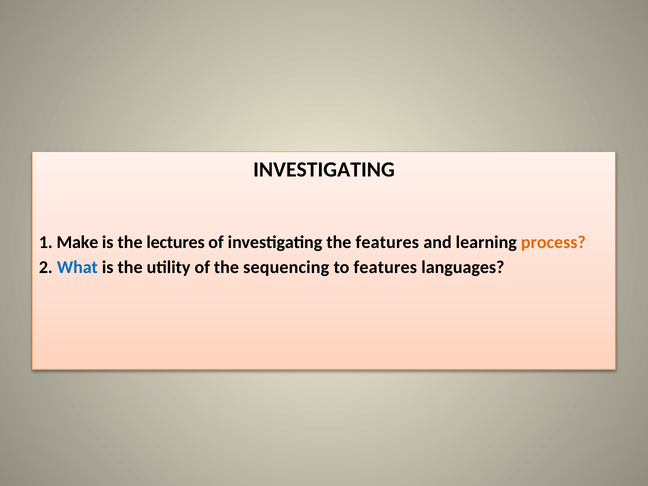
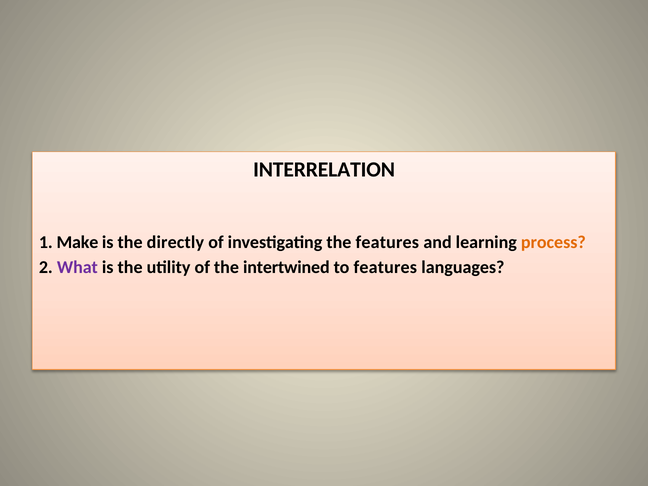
INVESTIGATING: INVESTIGATING -> INTERRELATION (324, 170)
lectures: lectures -> directly (175, 242)
What colour: blue -> purple (77, 267)
sequencing: sequencing -> intertwined (286, 267)
